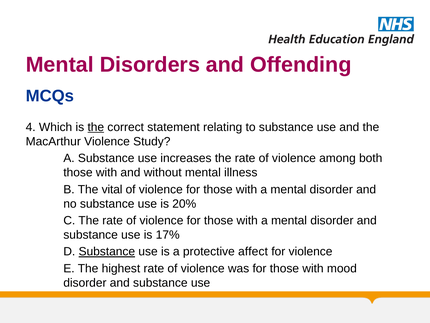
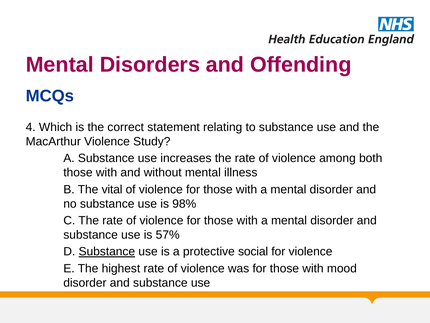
the underline: present -> none (96, 127)
20%: 20% -> 98% (184, 204)
17%: 17% -> 57% (168, 235)
affect: affect -> social (253, 251)
